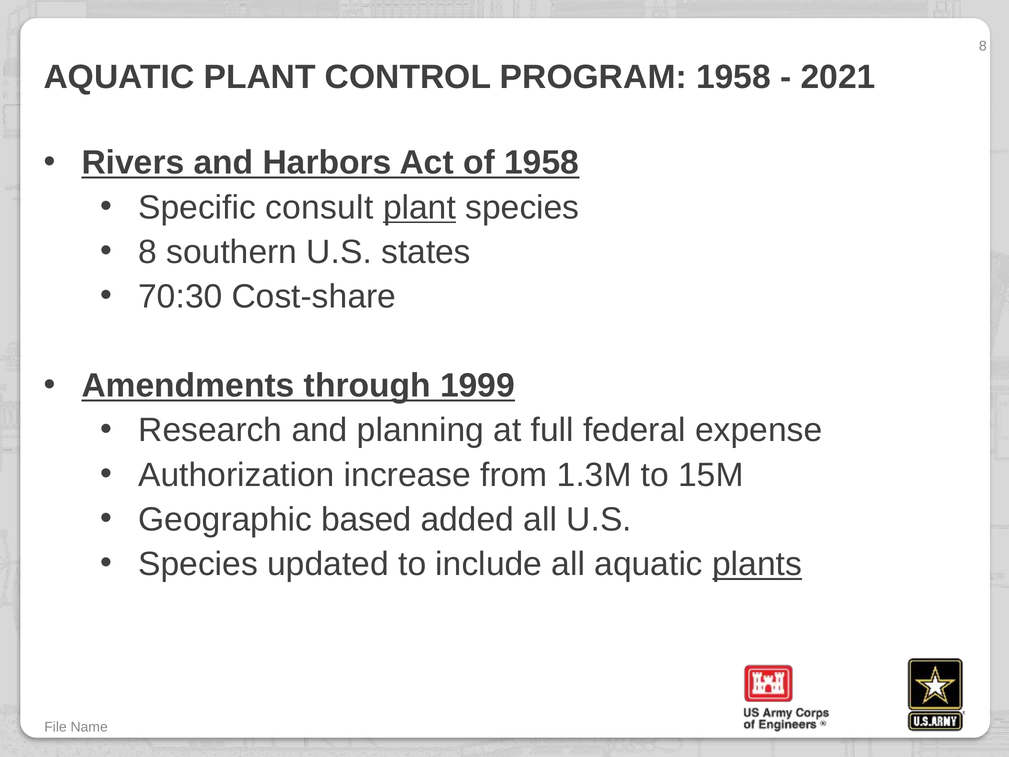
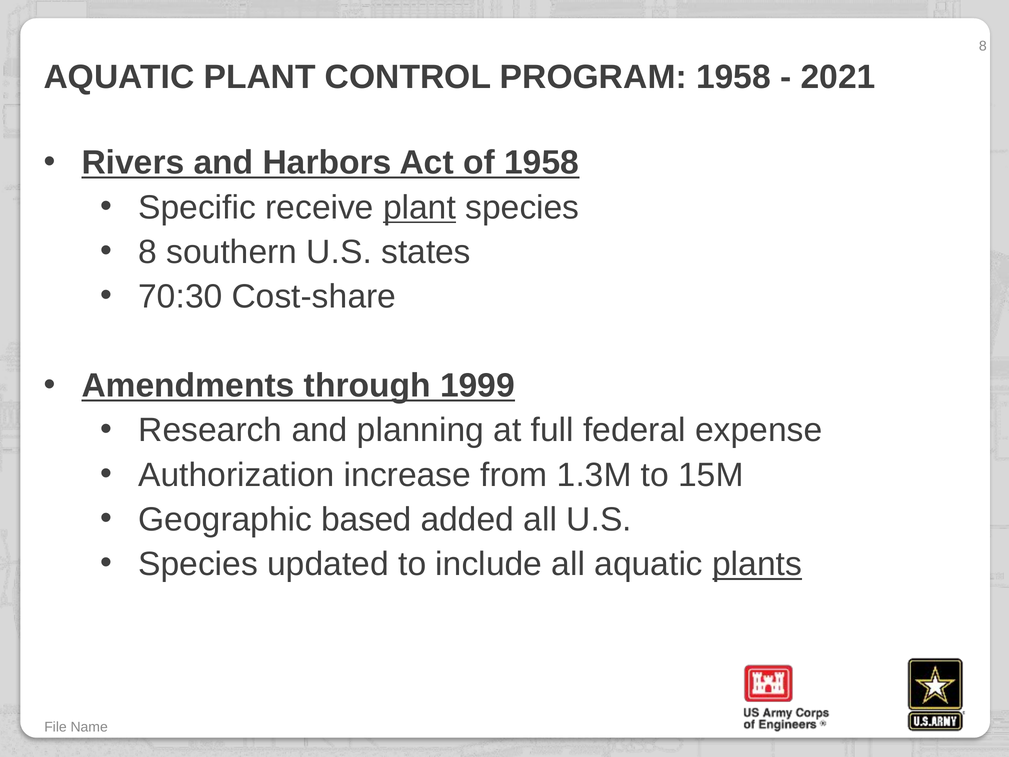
consult: consult -> receive (319, 207)
